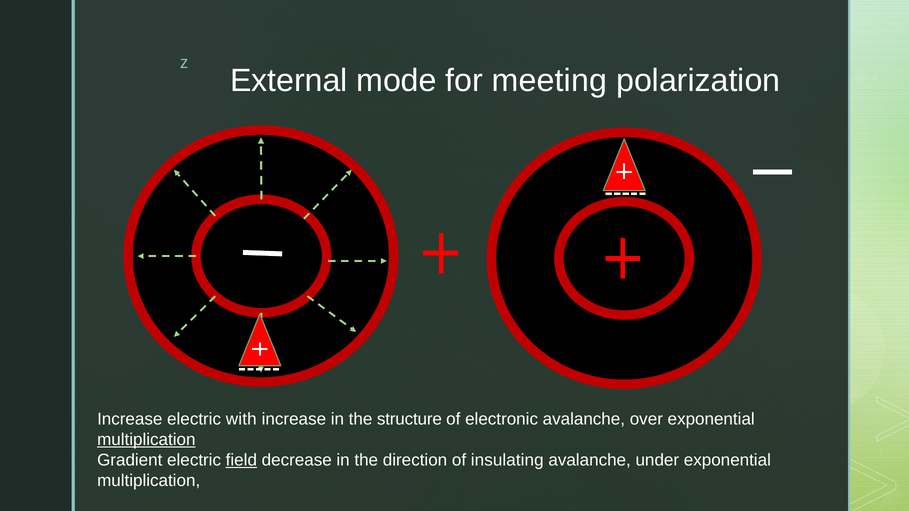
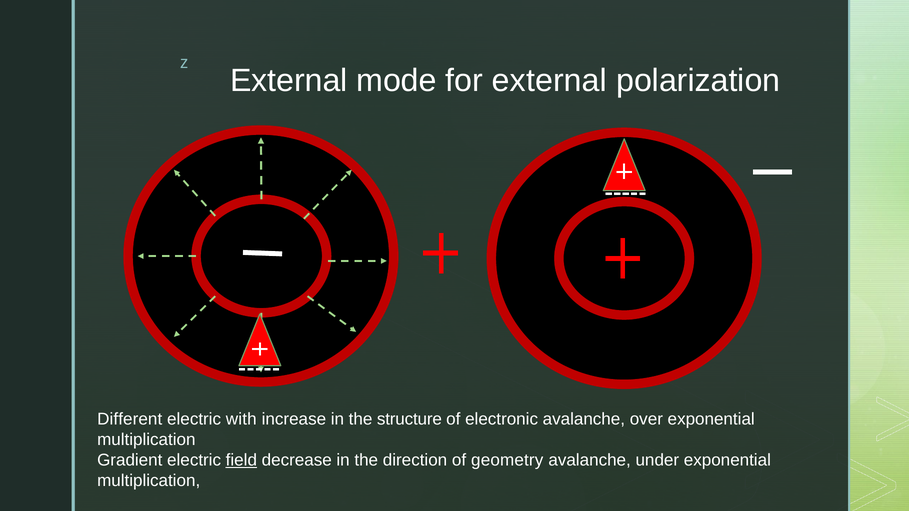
for meeting: meeting -> external (549, 81)
Increase: Increase -> Different (130, 420)
multiplication underline: present -> none (146, 440)
insulating: insulating -> geometry (507, 460)
